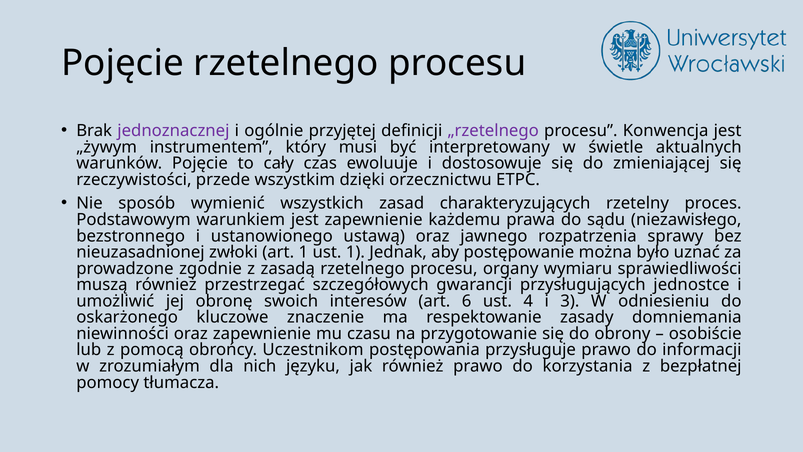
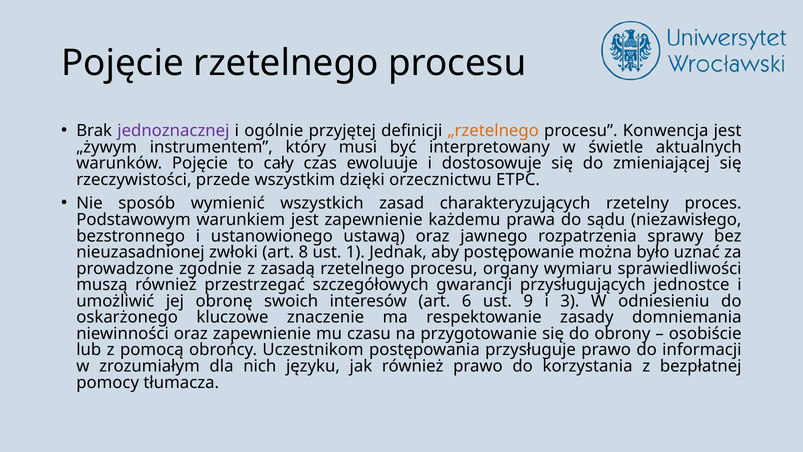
„rzetelnego colour: purple -> orange (493, 131)
art 1: 1 -> 8 (303, 252)
4: 4 -> 9 (528, 301)
